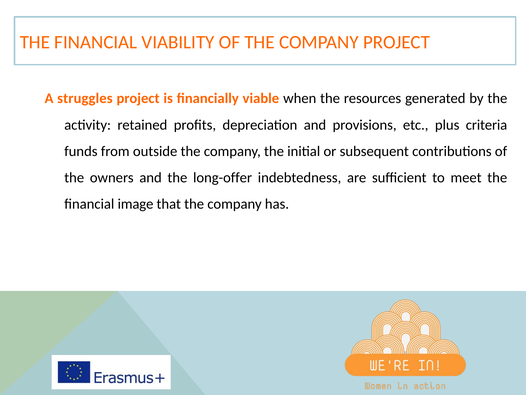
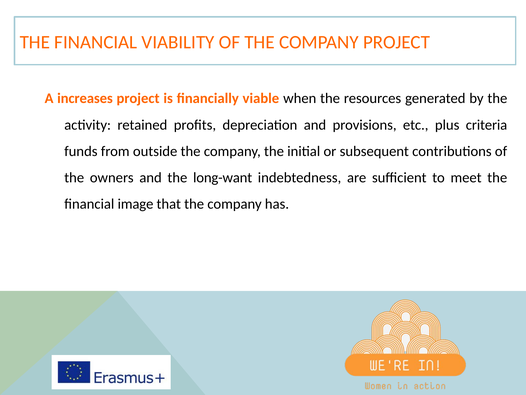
struggles: struggles -> increases (85, 98)
long-offer: long-offer -> long-want (223, 177)
